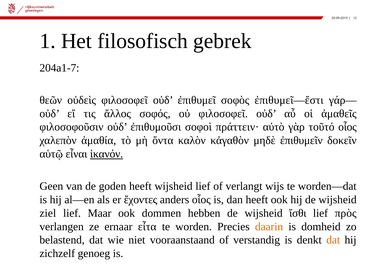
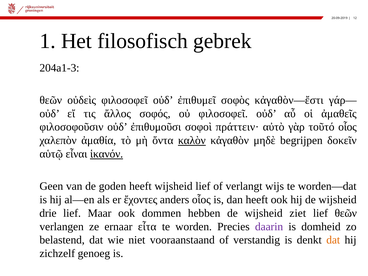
204a1-7: 204a1-7 -> 204a1-3 (59, 68)
ἐπιθυμεῖ—ἔστι: ἐπιθυμεῖ—ἔστι -> κἀγαθὸν—ἔστι (289, 100)
καλὸν underline: none -> present (192, 141)
ἐπιθυμεῖν: ἐπιθυμεῖν -> begrijpen (301, 141)
ziel: ziel -> drie (48, 213)
ἴσθι: ἴσθι -> ziet (298, 213)
lief πρὸς: πρὸς -> θεῶν (346, 213)
daarin colour: orange -> purple (269, 227)
